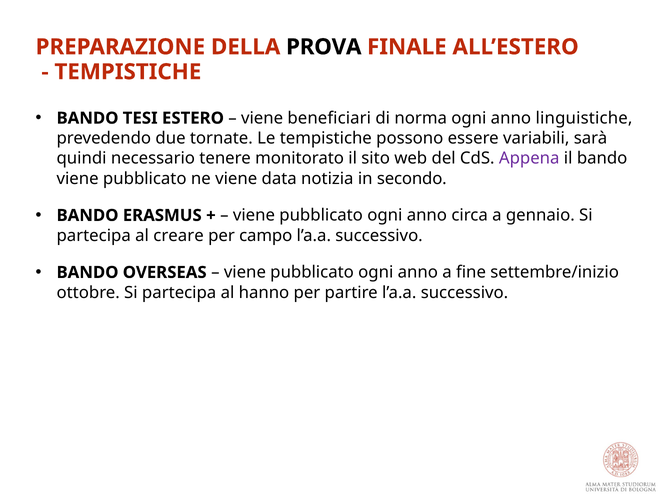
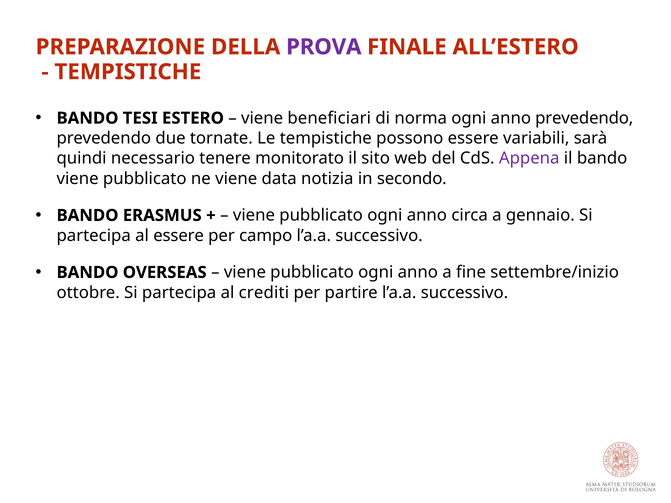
PROVA colour: black -> purple (324, 47)
anno linguistiche: linguistiche -> prevedendo (584, 118)
al creare: creare -> essere (179, 236)
hanno: hanno -> crediti (264, 293)
